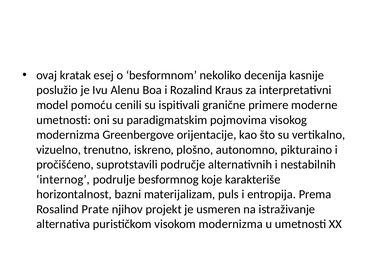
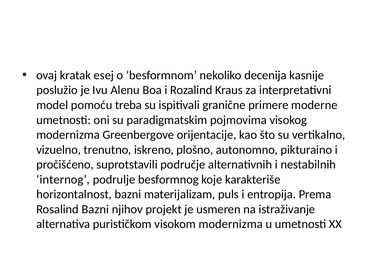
cenili: cenili -> treba (128, 105)
Rosalind Prate: Prate -> Bazni (95, 209)
